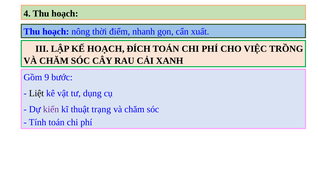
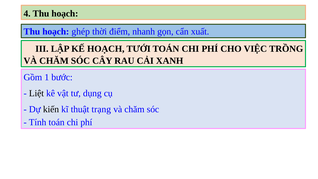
nông: nông -> ghép (81, 32)
ĐÍCH: ĐÍCH -> TƯỚI (139, 49)
9: 9 -> 1 (47, 77)
kiến colour: purple -> black (51, 109)
